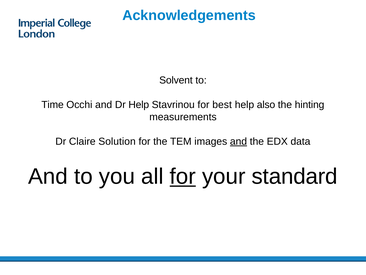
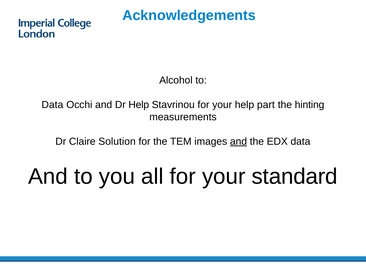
Solvent: Solvent -> Alcohol (176, 80)
Time: Time -> Data (52, 105)
Stavrinou for best: best -> your (222, 105)
also: also -> part (266, 105)
for underline: present -> none (183, 176)
